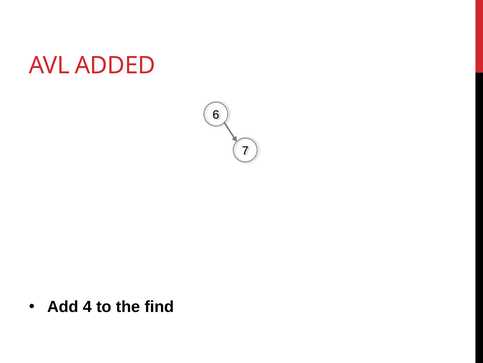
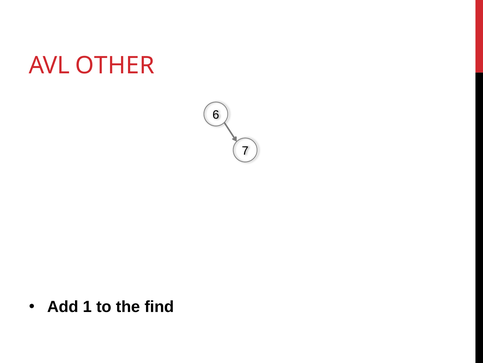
ADDED: ADDED -> OTHER (115, 65)
4: 4 -> 1 (87, 306)
